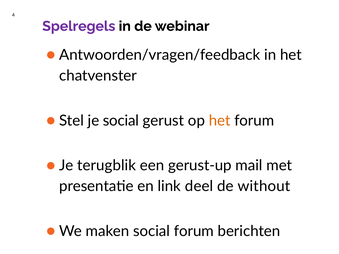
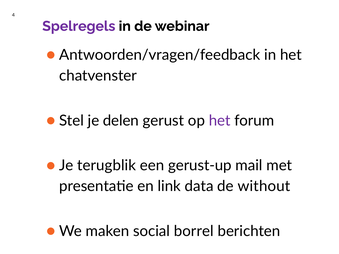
je social: social -> delen (121, 121)
het colour: orange -> purple (220, 121)
deel: deel -> data (199, 186)
social forum: forum -> borrel (194, 231)
